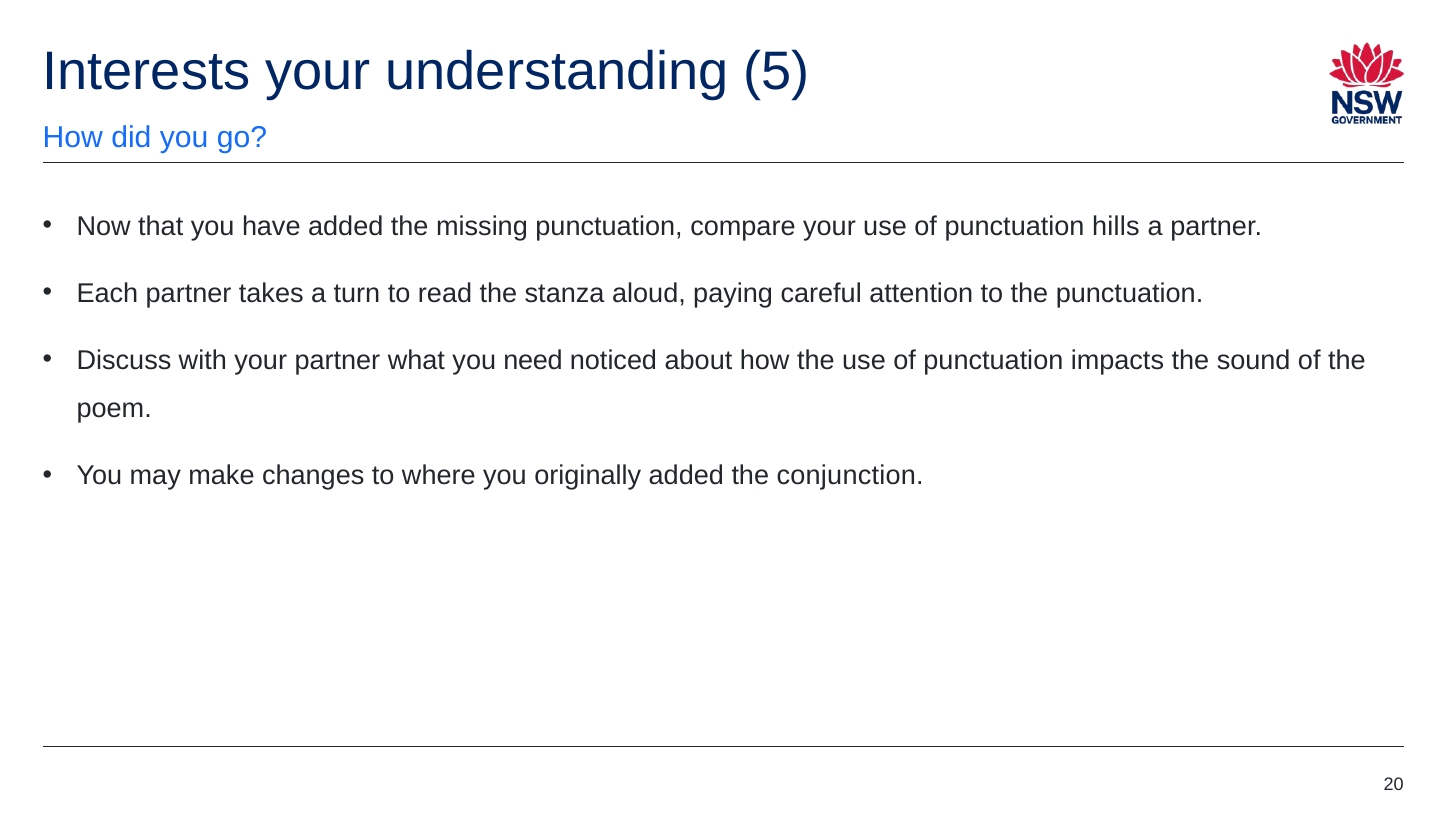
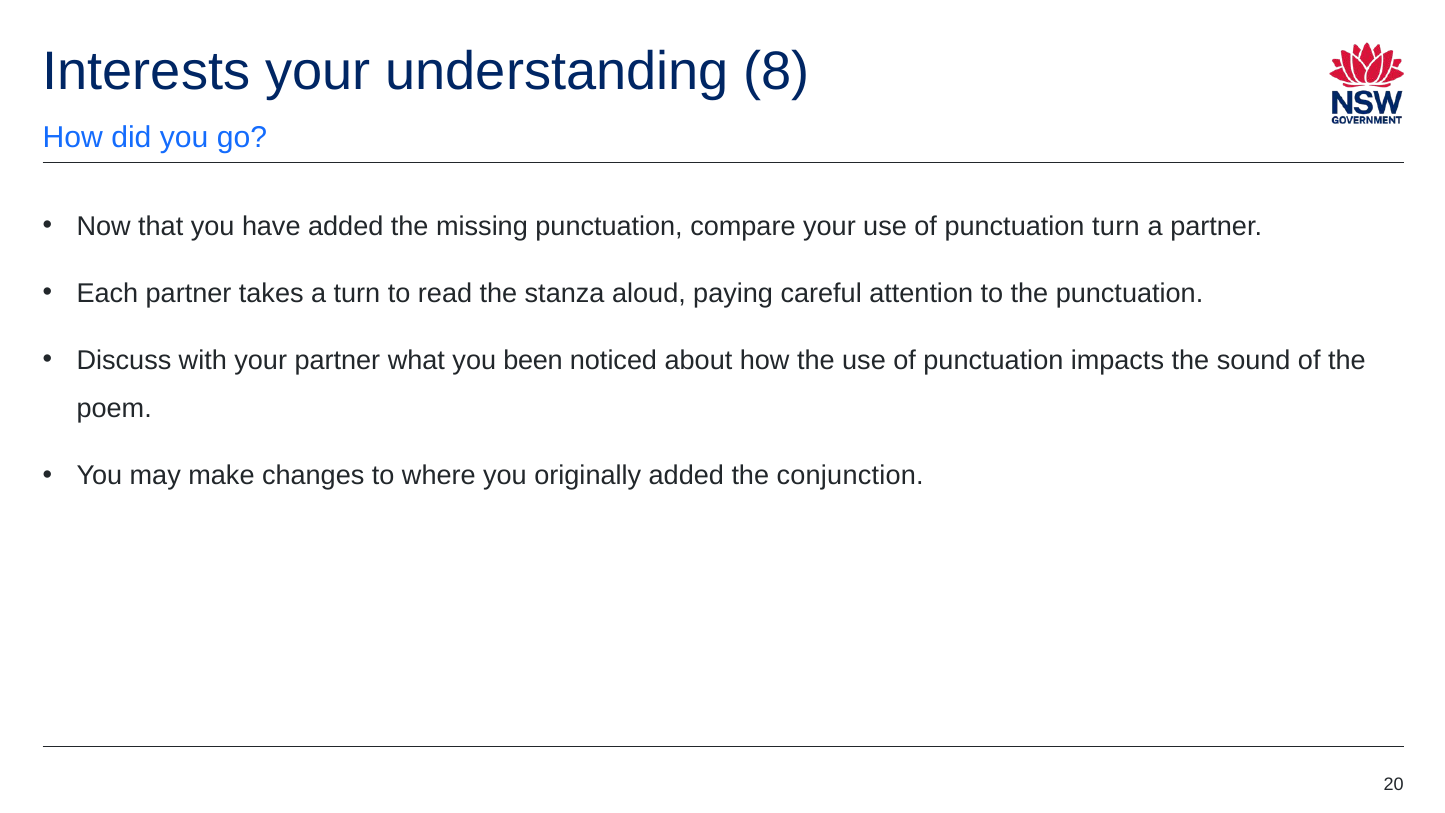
5: 5 -> 8 (777, 72)
punctuation hills: hills -> turn (1116, 226)
need: need -> been (533, 360)
